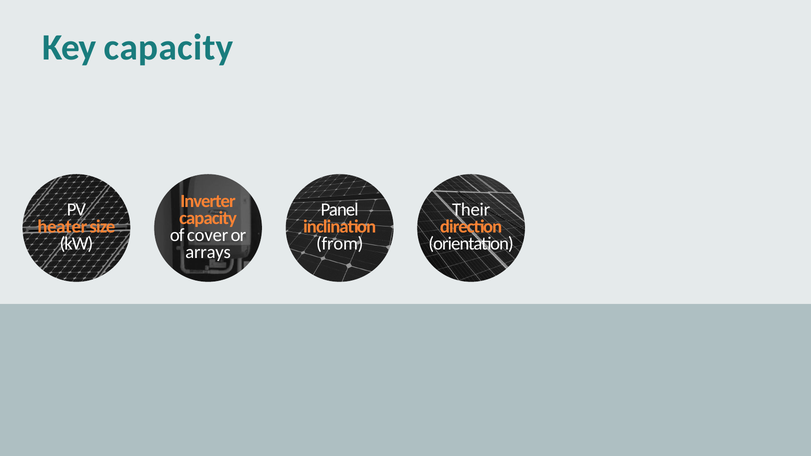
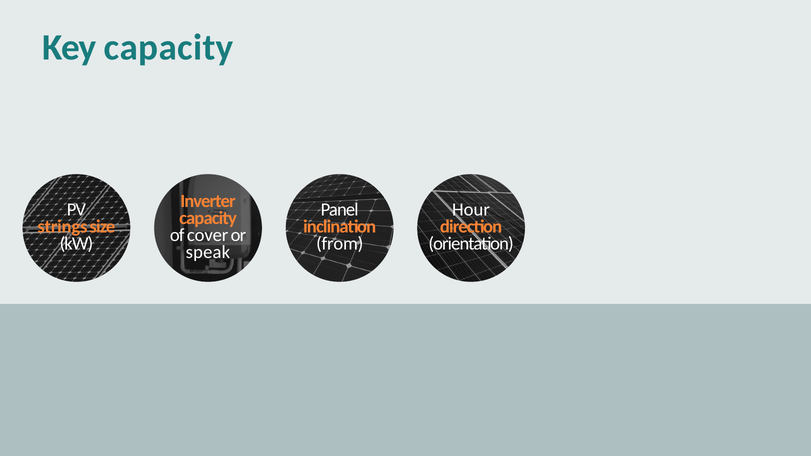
Their: Their -> Hour (471, 210)
heater: heater -> strings (62, 227)
arrays: arrays -> speak (208, 252)
